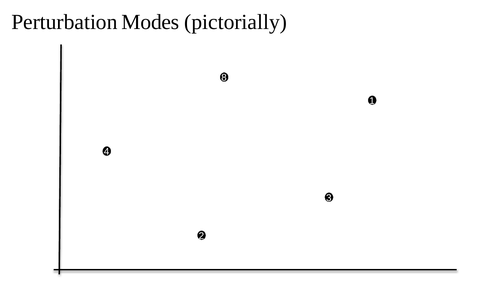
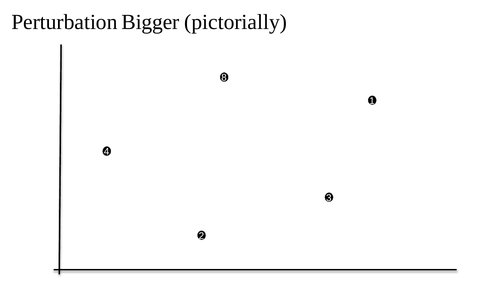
Modes: Modes -> Bigger (150, 22)
